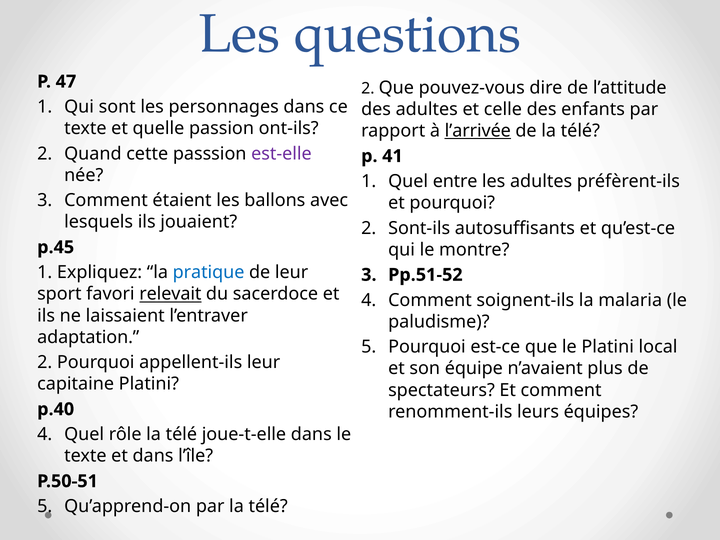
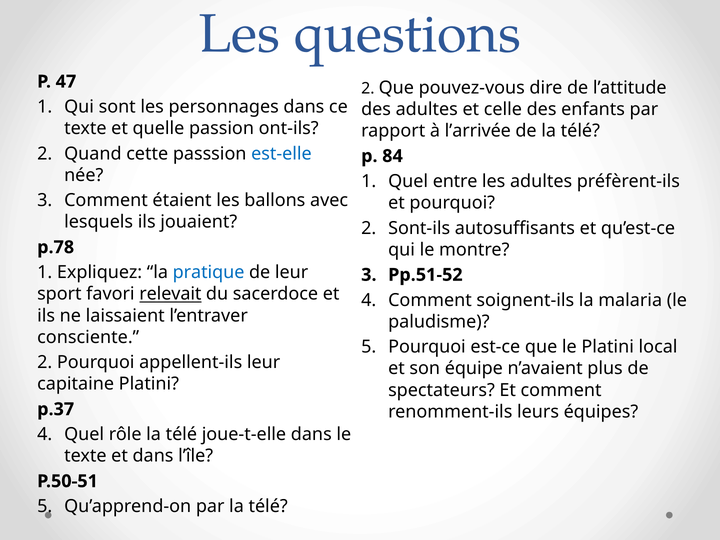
l’arrivée underline: present -> none (478, 131)
est-elle colour: purple -> blue (281, 154)
41: 41 -> 84 (392, 156)
p.45: p.45 -> p.78 (56, 247)
adaptation: adaptation -> consciente (88, 337)
p.40: p.40 -> p.37 (56, 409)
